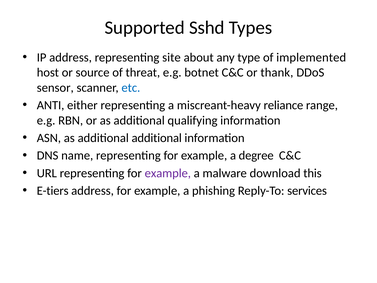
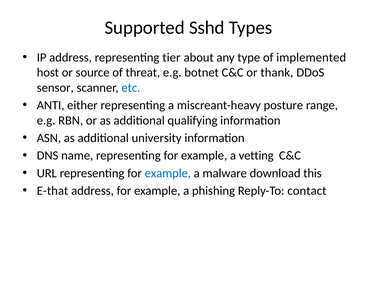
site: site -> tier (171, 57)
reliance: reliance -> posture (283, 105)
additional additional: additional -> university (157, 138)
degree: degree -> vetting (256, 155)
example colour: purple -> blue (168, 173)
E-tiers: E-tiers -> E-that (53, 191)
services: services -> contact (307, 191)
